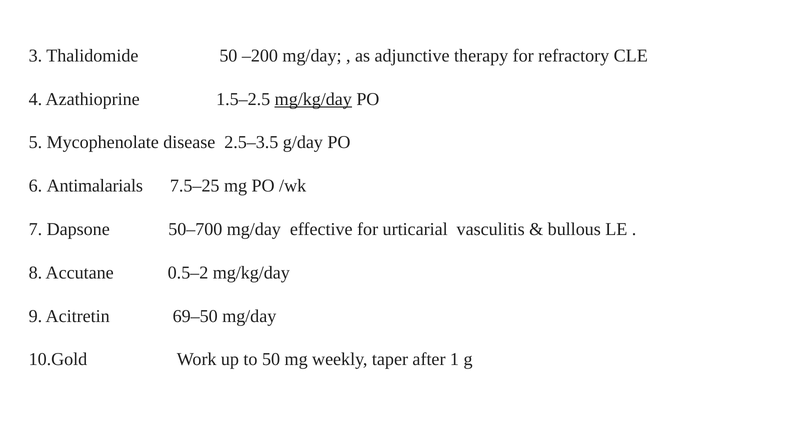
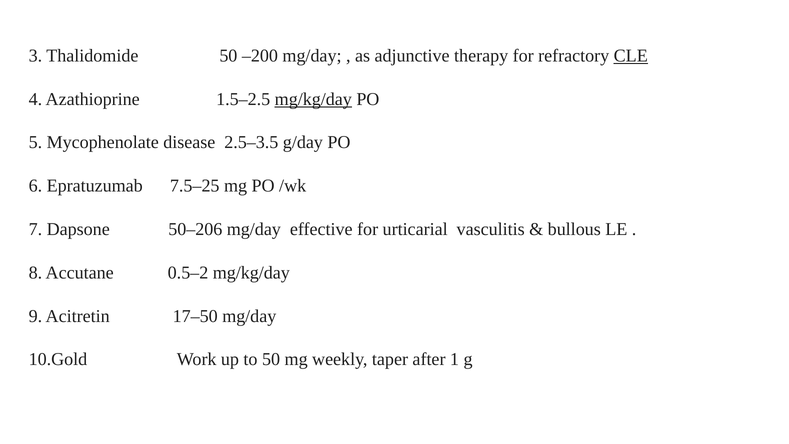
CLE underline: none -> present (631, 56)
Antimalarials: Antimalarials -> Epratuzumab (95, 186)
50–700: 50–700 -> 50–206 (195, 229)
69–50: 69–50 -> 17–50 (195, 316)
